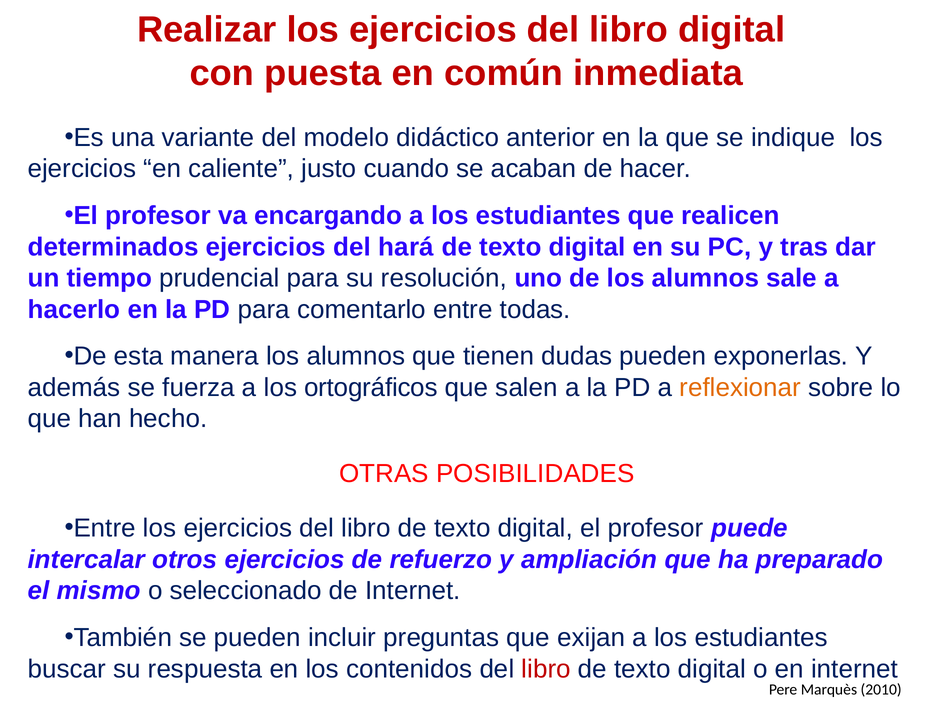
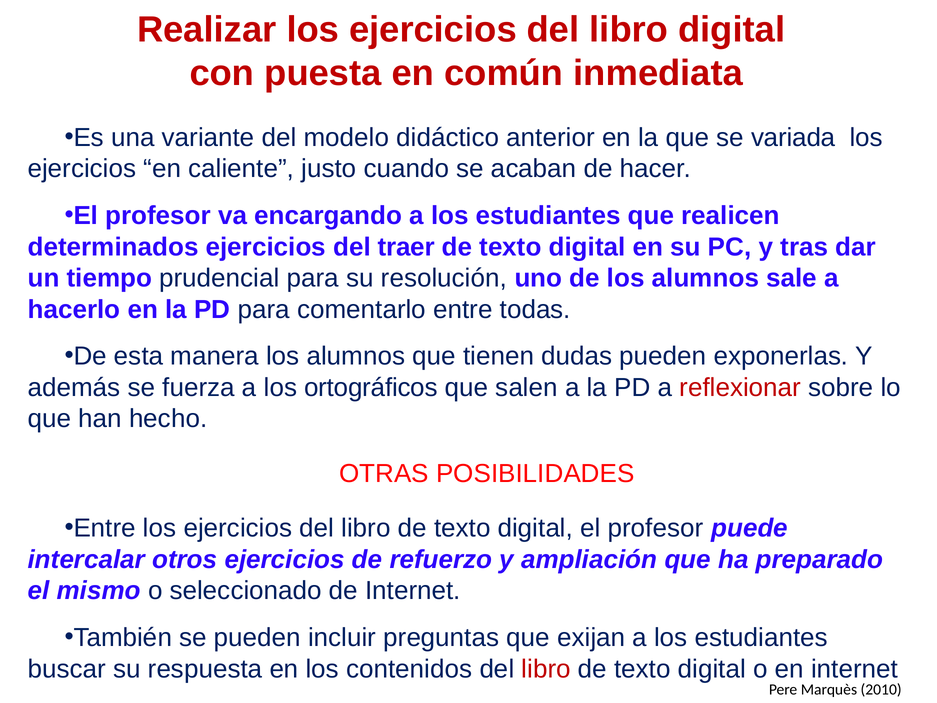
indique: indique -> variada (793, 137)
hará: hará -> traer (406, 247)
reflexionar colour: orange -> red (740, 387)
